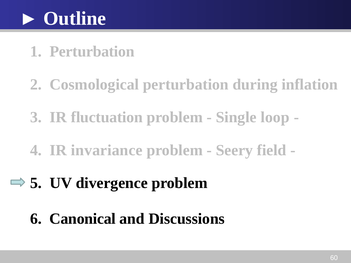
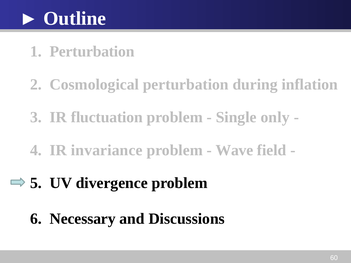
loop: loop -> only (275, 117)
Seery: Seery -> Wave (234, 150)
Canonical: Canonical -> Necessary (83, 219)
